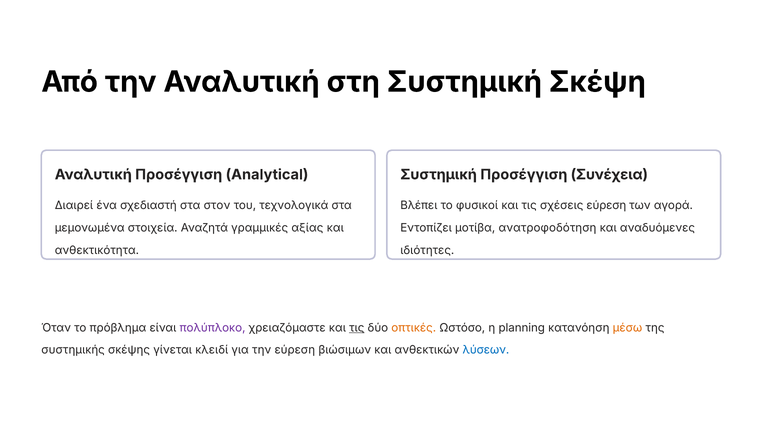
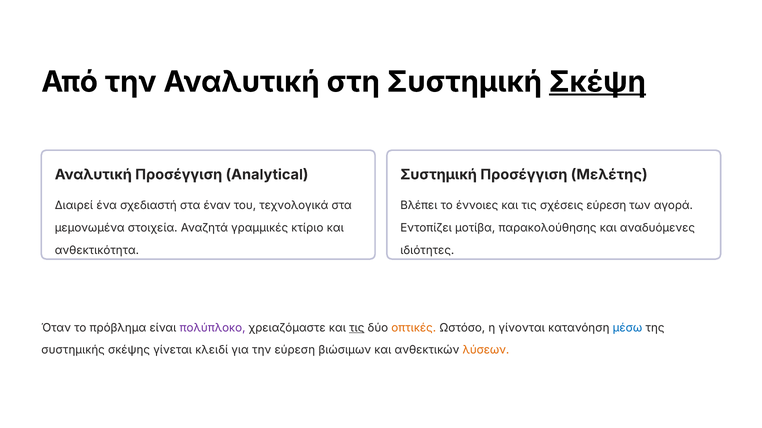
Σκέψη underline: none -> present (597, 82)
Συνέχεια: Συνέχεια -> Μελέτης (609, 175)
στον: στον -> έναν (217, 206)
φυσικοί: φυσικοί -> έννοιες (477, 206)
αξίας: αξίας -> κτίριο (307, 228)
ανατροφοδότηση: ανατροφοδότηση -> παρακολούθησης (548, 228)
planning: planning -> γίνονται (522, 328)
μέσω colour: orange -> blue (627, 328)
λύσεων colour: blue -> orange (486, 351)
